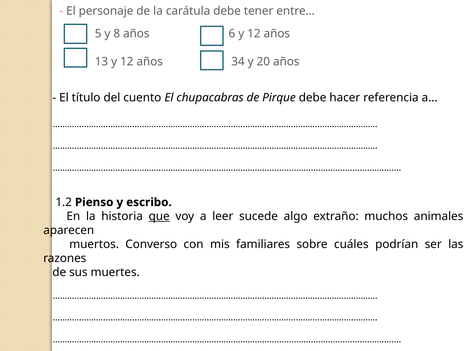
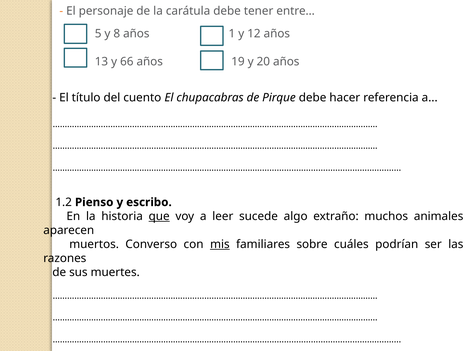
6: 6 -> 1 (232, 34)
13 y 12: 12 -> 66 (127, 62)
34: 34 -> 19 (238, 62)
mis underline: none -> present (220, 244)
